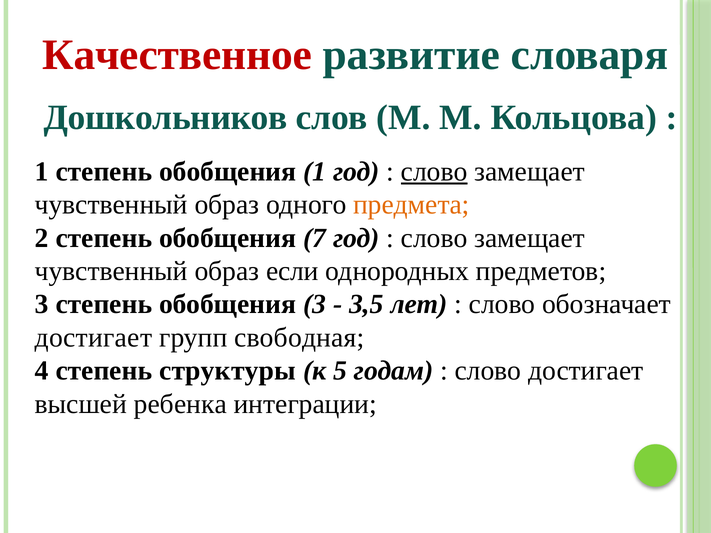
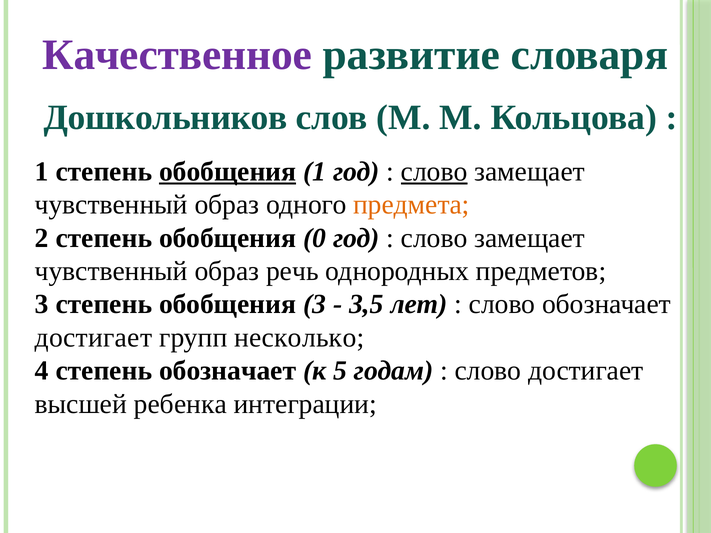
Качественное colour: red -> purple (177, 55)
обобщения underline: none -> present (228, 172)
7: 7 -> 0 (315, 238)
если: если -> речь (292, 271)
свободная: свободная -> несколько (299, 338)
степень структуры: структуры -> обозначает (228, 371)
